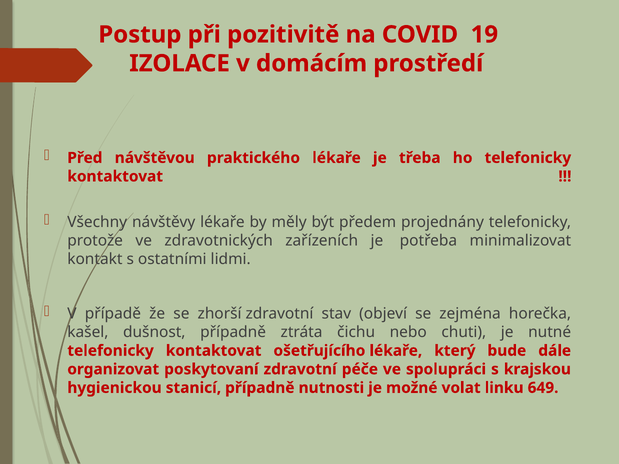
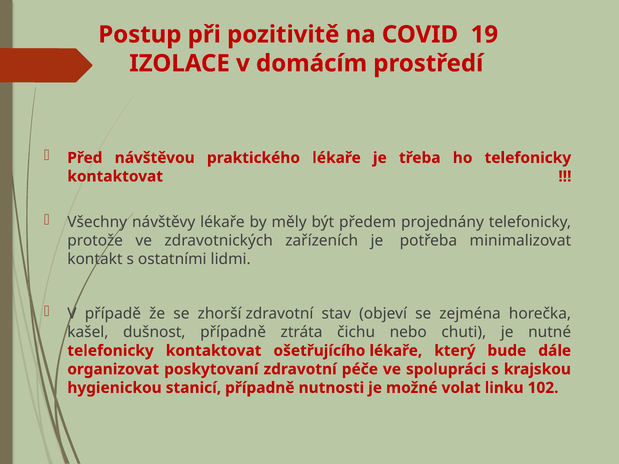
649: 649 -> 102 (543, 388)
